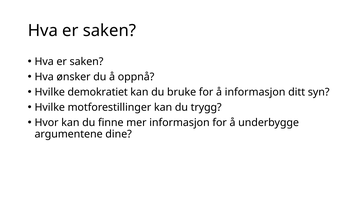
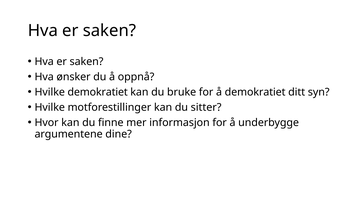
å informasjon: informasjon -> demokratiet (255, 92)
trygg: trygg -> sitter (206, 107)
